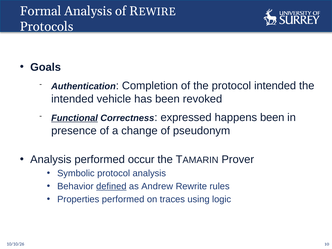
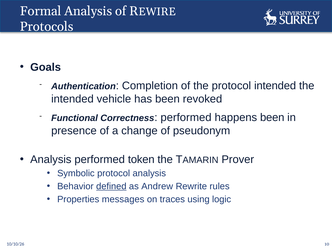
Functional underline: present -> none (75, 118)
expressed: expressed -> performed (186, 117)
occur: occur -> token (141, 159)
Properties performed: performed -> messages (123, 199)
